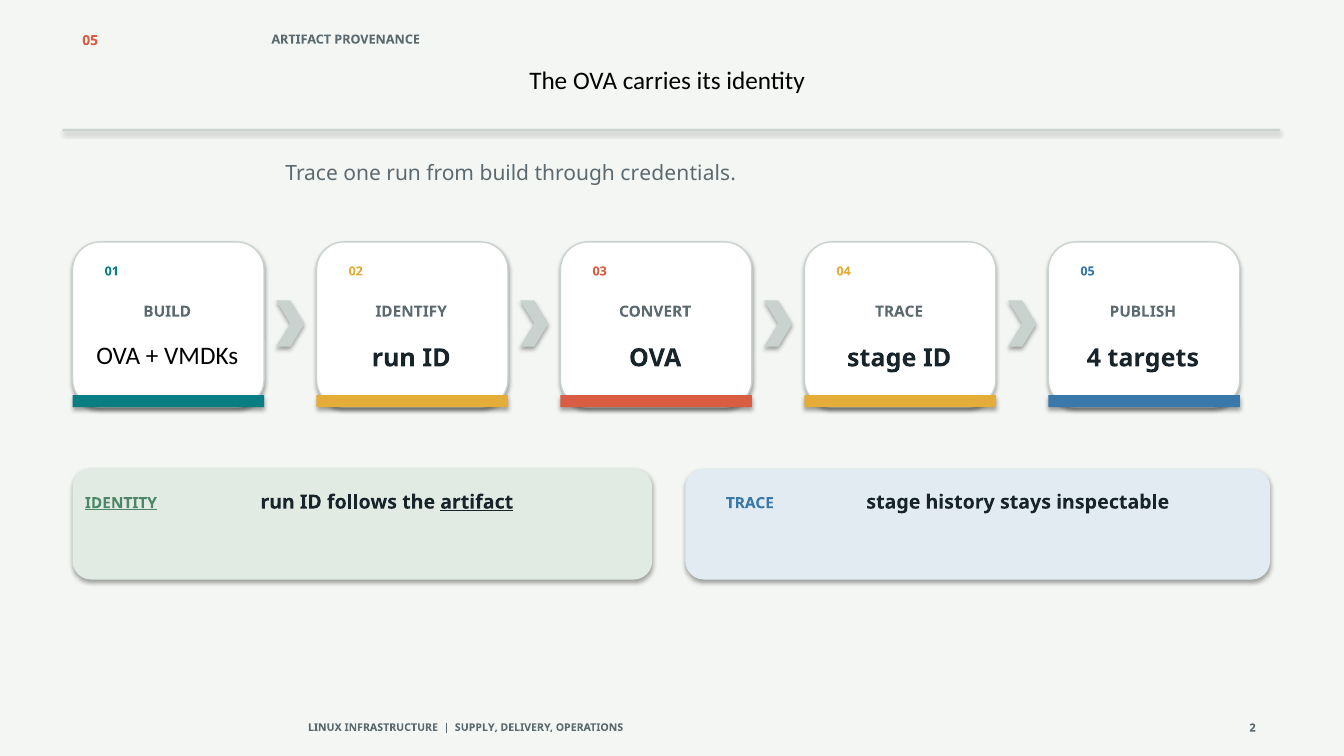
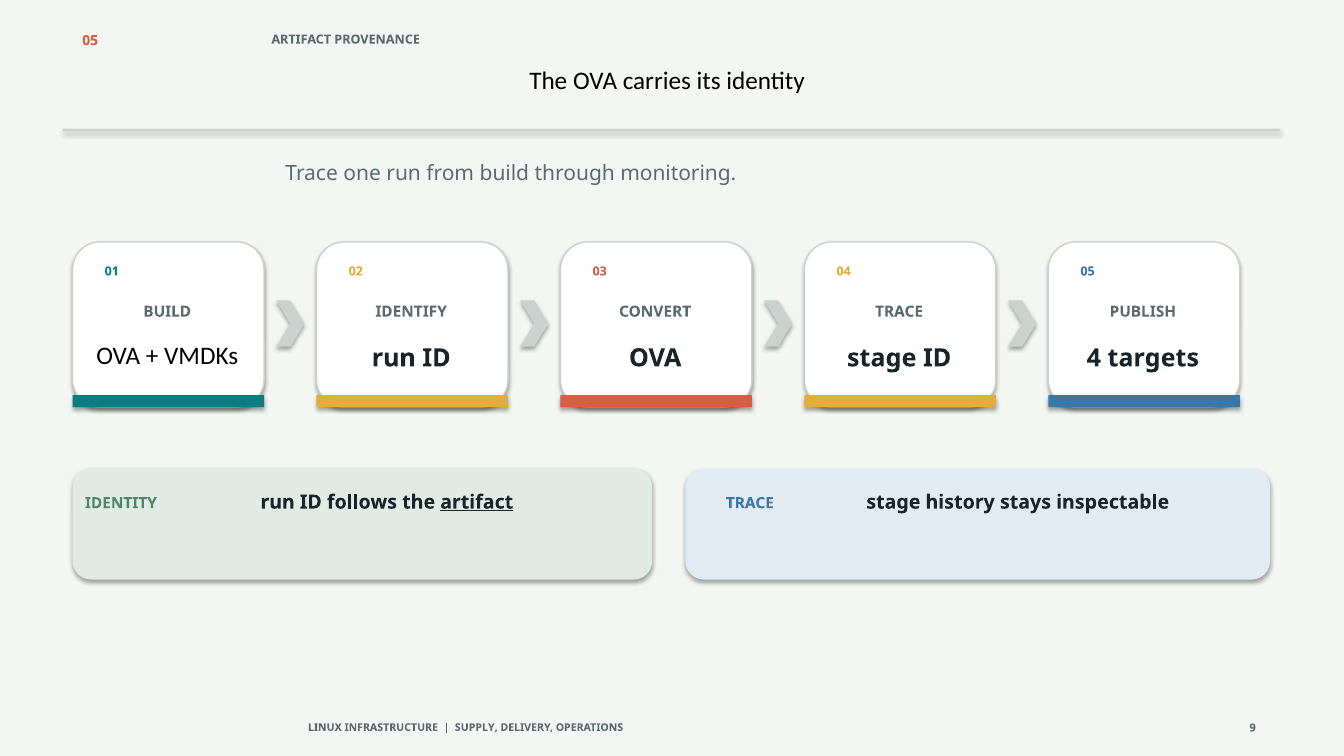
credentials: credentials -> monitoring (678, 174)
IDENTITY underline: present -> none (121, 503)
2: 2 -> 9 (1253, 728)
